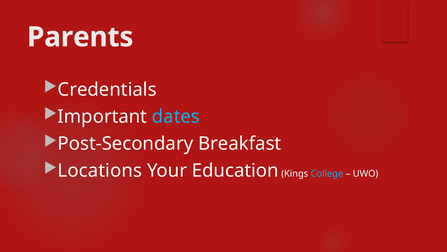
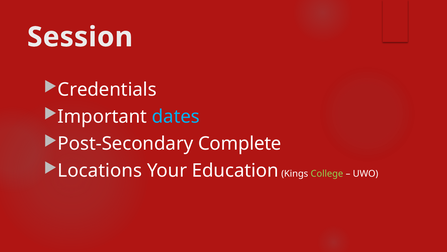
Parents: Parents -> Session (80, 37)
Breakfast: Breakfast -> Complete (240, 143)
College colour: light blue -> light green (327, 174)
